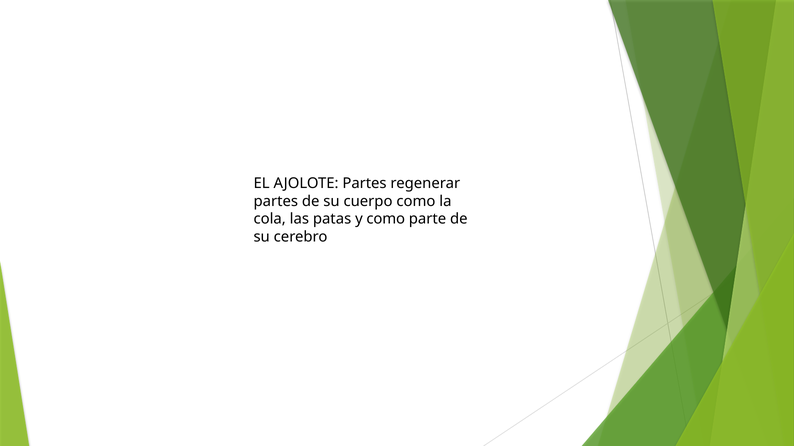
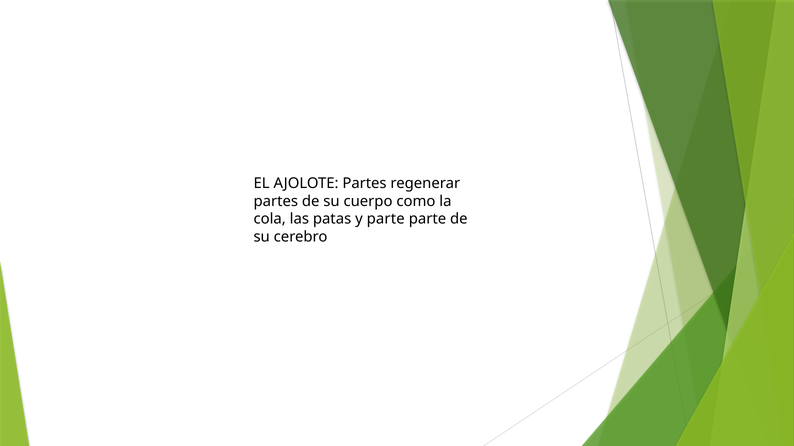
y como: como -> parte (386, 219)
